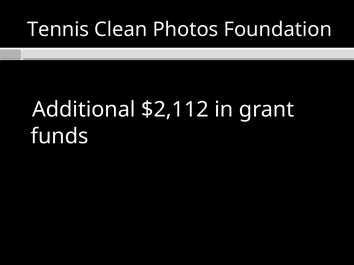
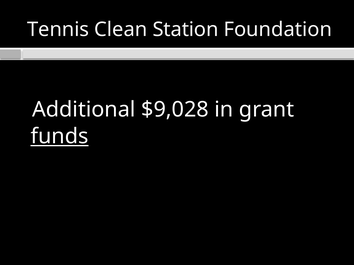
Photos: Photos -> Station (186, 29)
$2,112: $2,112 -> $9,028 (175, 110)
funds underline: none -> present (60, 137)
